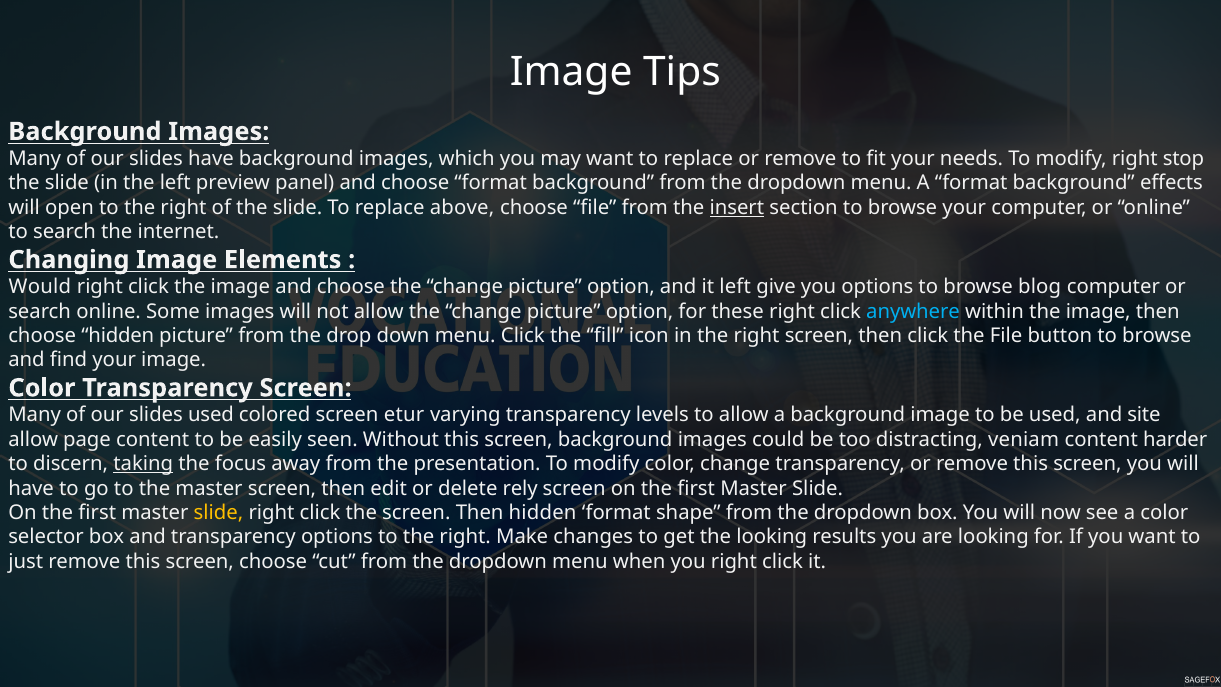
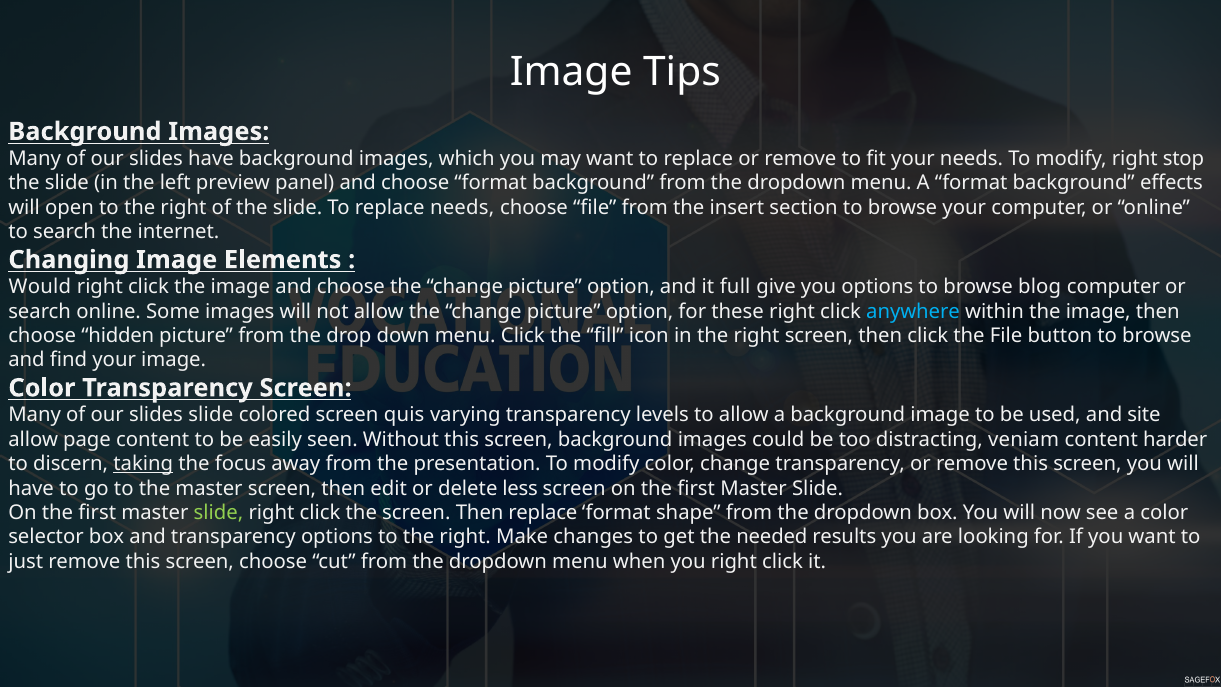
replace above: above -> needs (462, 207)
insert underline: present -> none (737, 207)
it left: left -> full (735, 287)
slides used: used -> slide (211, 415)
etur: etur -> quis (404, 415)
rely: rely -> less (520, 488)
slide colour: yellow -> light green (218, 513)
Then hidden: hidden -> replace (543, 513)
the looking: looking -> needed (772, 537)
